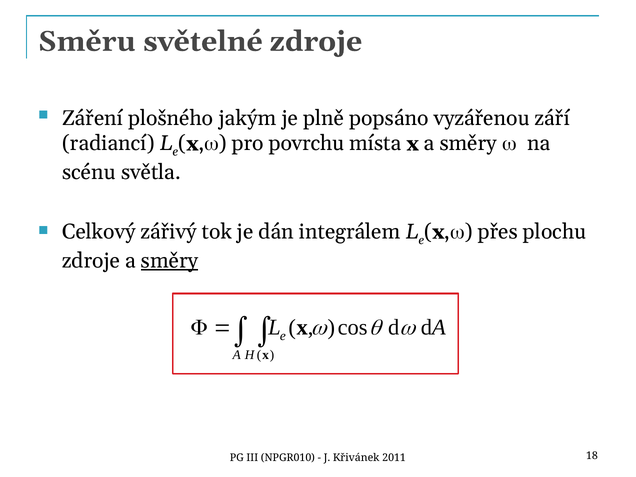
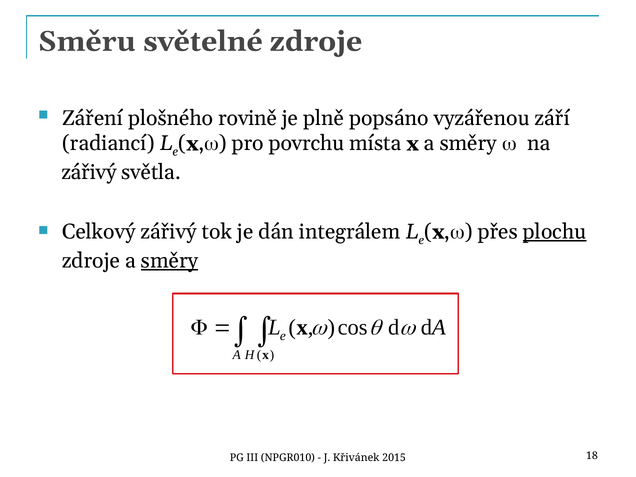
jakým: jakým -> rovině (248, 118)
scénu: scénu -> zářivý (89, 172)
plochu underline: none -> present (555, 232)
2011: 2011 -> 2015 (394, 458)
